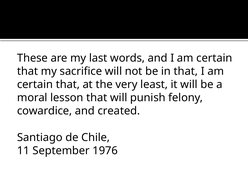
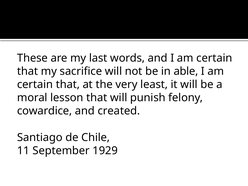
in that: that -> able (186, 71)
1976: 1976 -> 1929 (105, 151)
